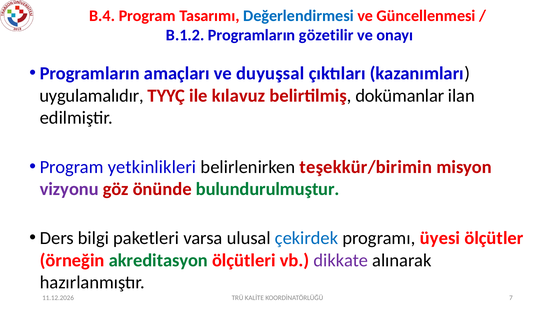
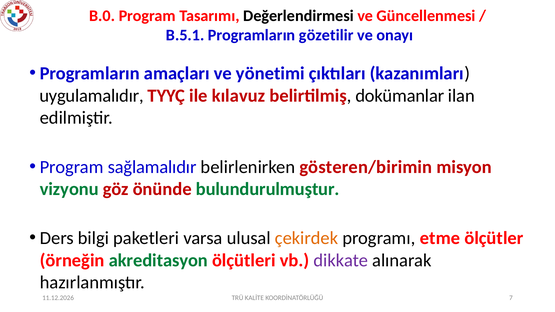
B.4: B.4 -> B.0 (102, 16)
Değerlendirmesi colour: blue -> black (298, 16)
B.1.2: B.1.2 -> B.5.1 (185, 35)
duyuşsal: duyuşsal -> yönetimi (270, 74)
yetkinlikleri: yetkinlikleri -> sağlamalıdır (152, 167)
teşekkür/birimin: teşekkür/birimin -> gösteren/birimin (366, 167)
vizyonu colour: purple -> green (69, 189)
çekirdek colour: blue -> orange (307, 238)
üyesi: üyesi -> etme (440, 238)
